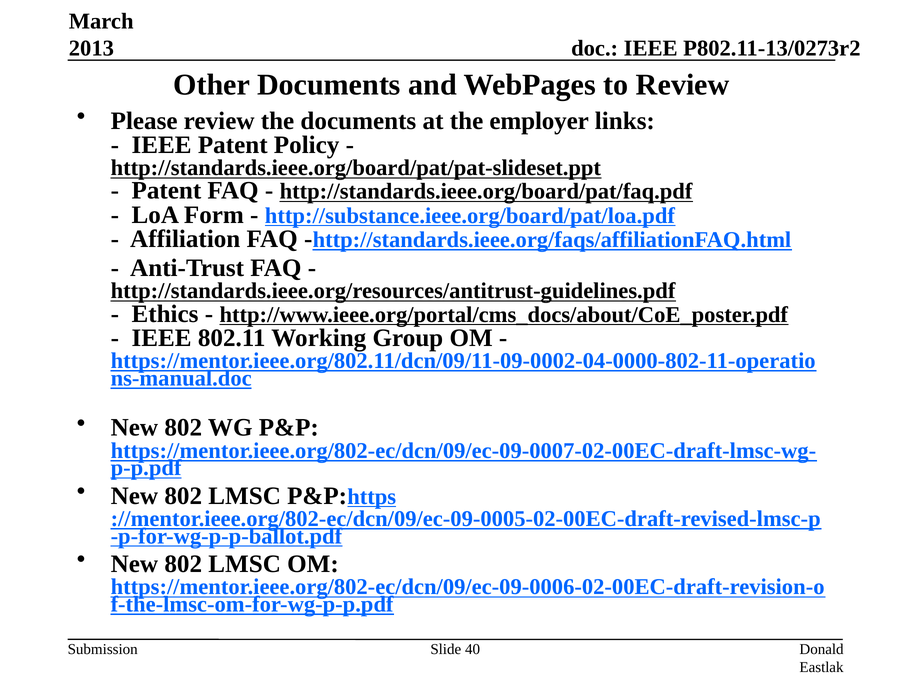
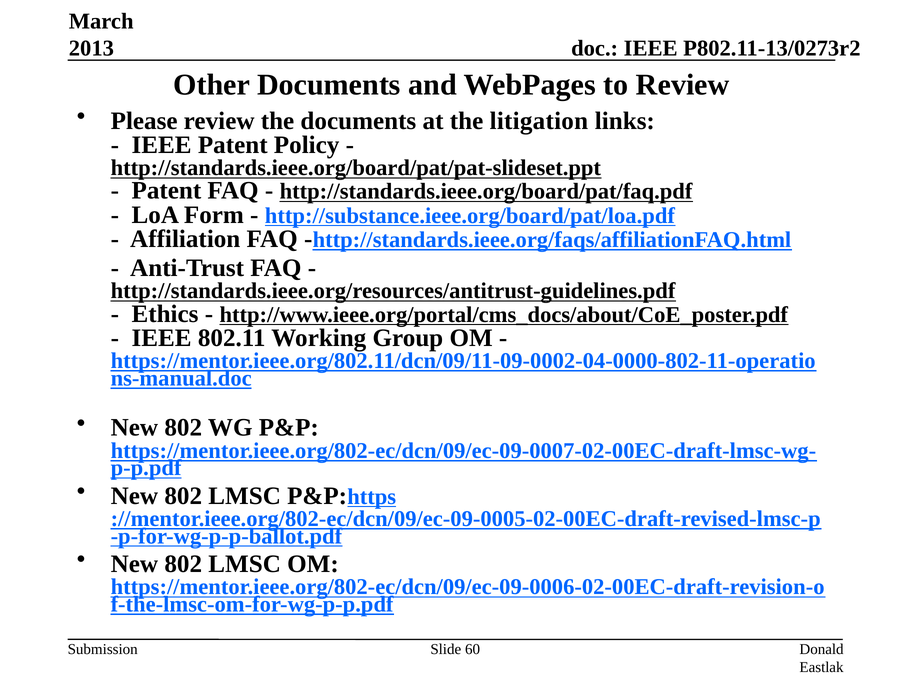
employer: employer -> litigation (539, 121)
40: 40 -> 60 (473, 650)
